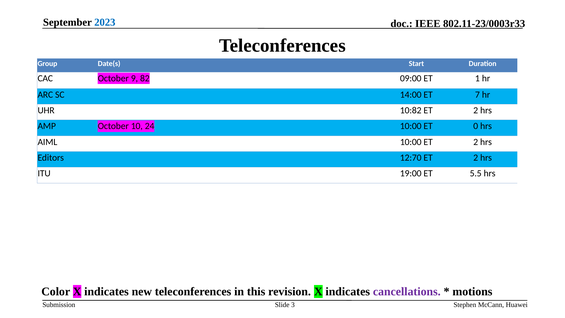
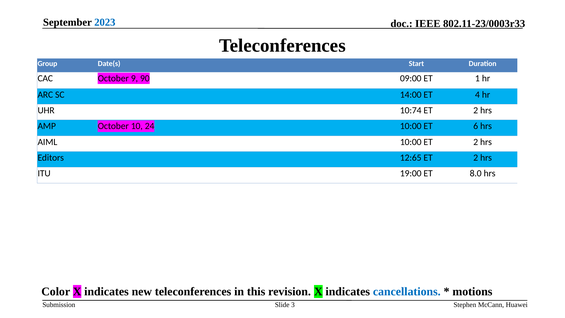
82: 82 -> 90 (145, 78)
7: 7 -> 4 (477, 95)
10:82: 10:82 -> 10:74 (411, 110)
0: 0 -> 6 (476, 126)
12:70: 12:70 -> 12:65 (411, 158)
5.5: 5.5 -> 8.0 (476, 173)
cancellations colour: purple -> blue (407, 292)
